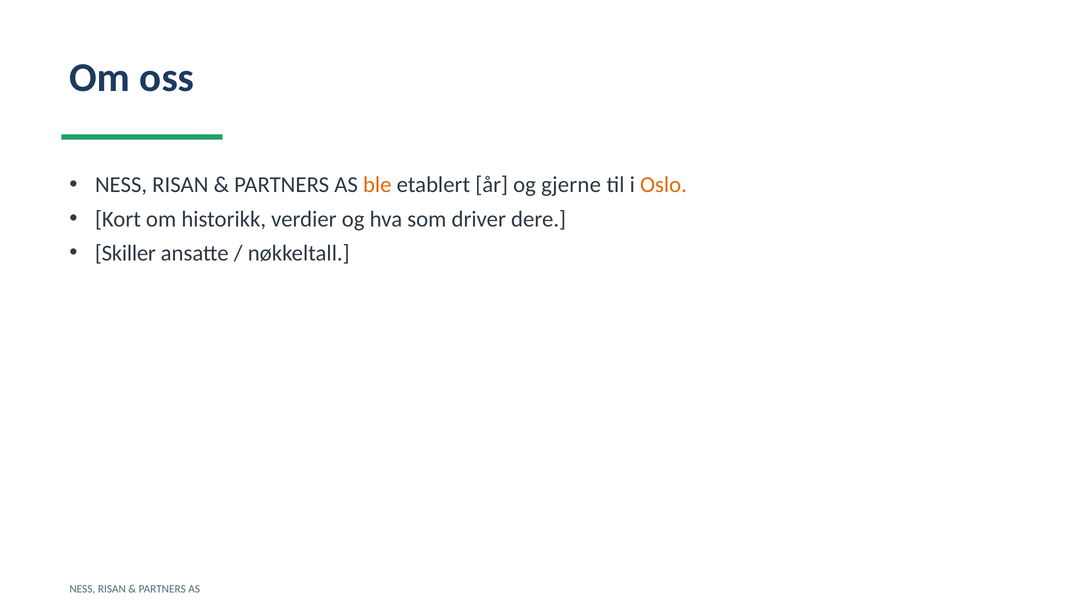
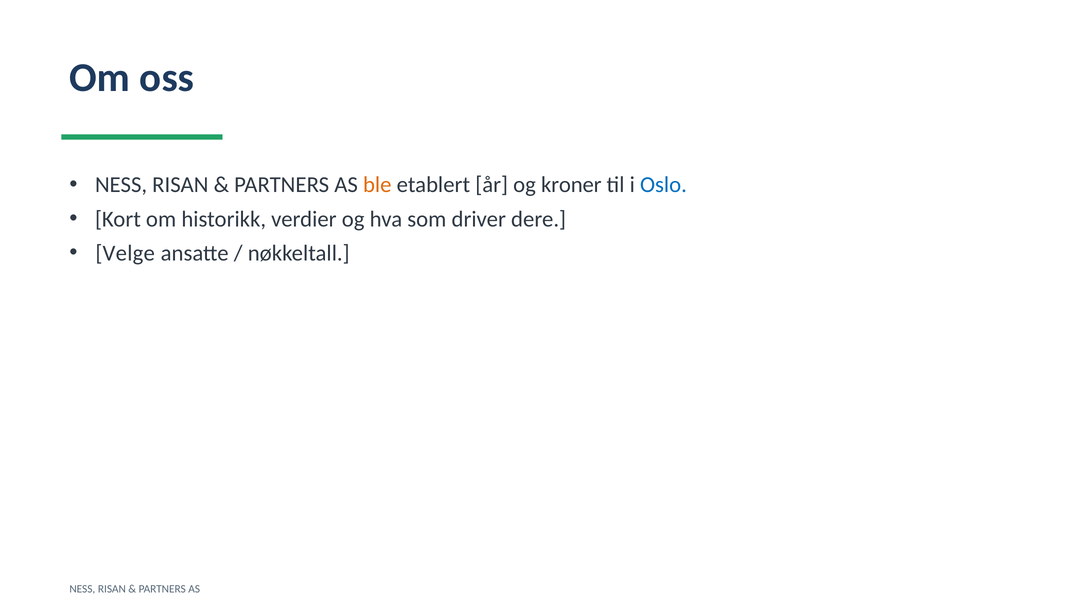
gjerne: gjerne -> kroner (571, 185)
Oslo colour: orange -> blue (663, 185)
Skiller: Skiller -> Velge (125, 253)
